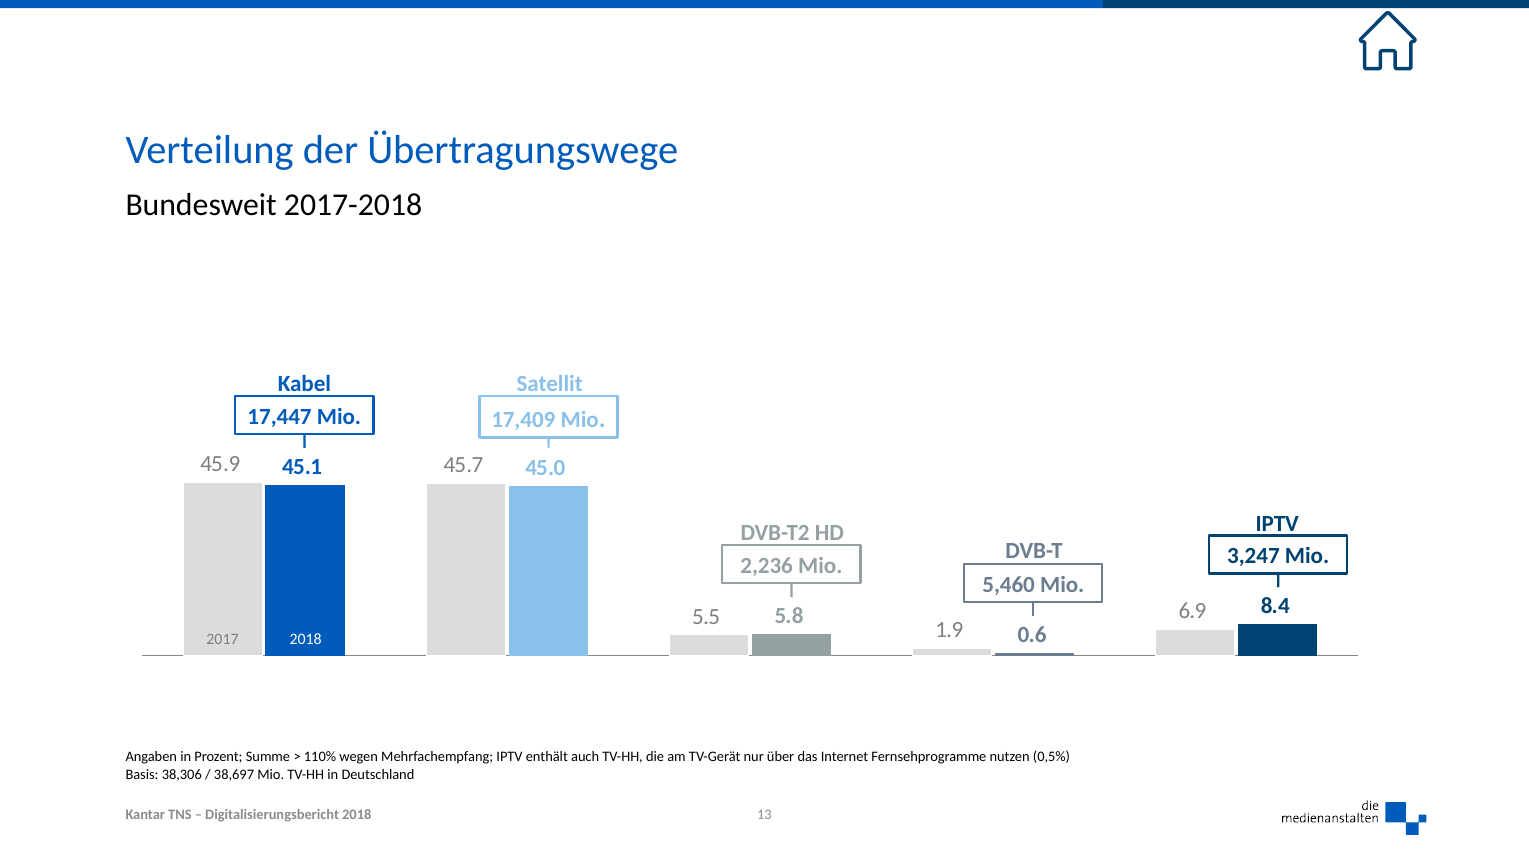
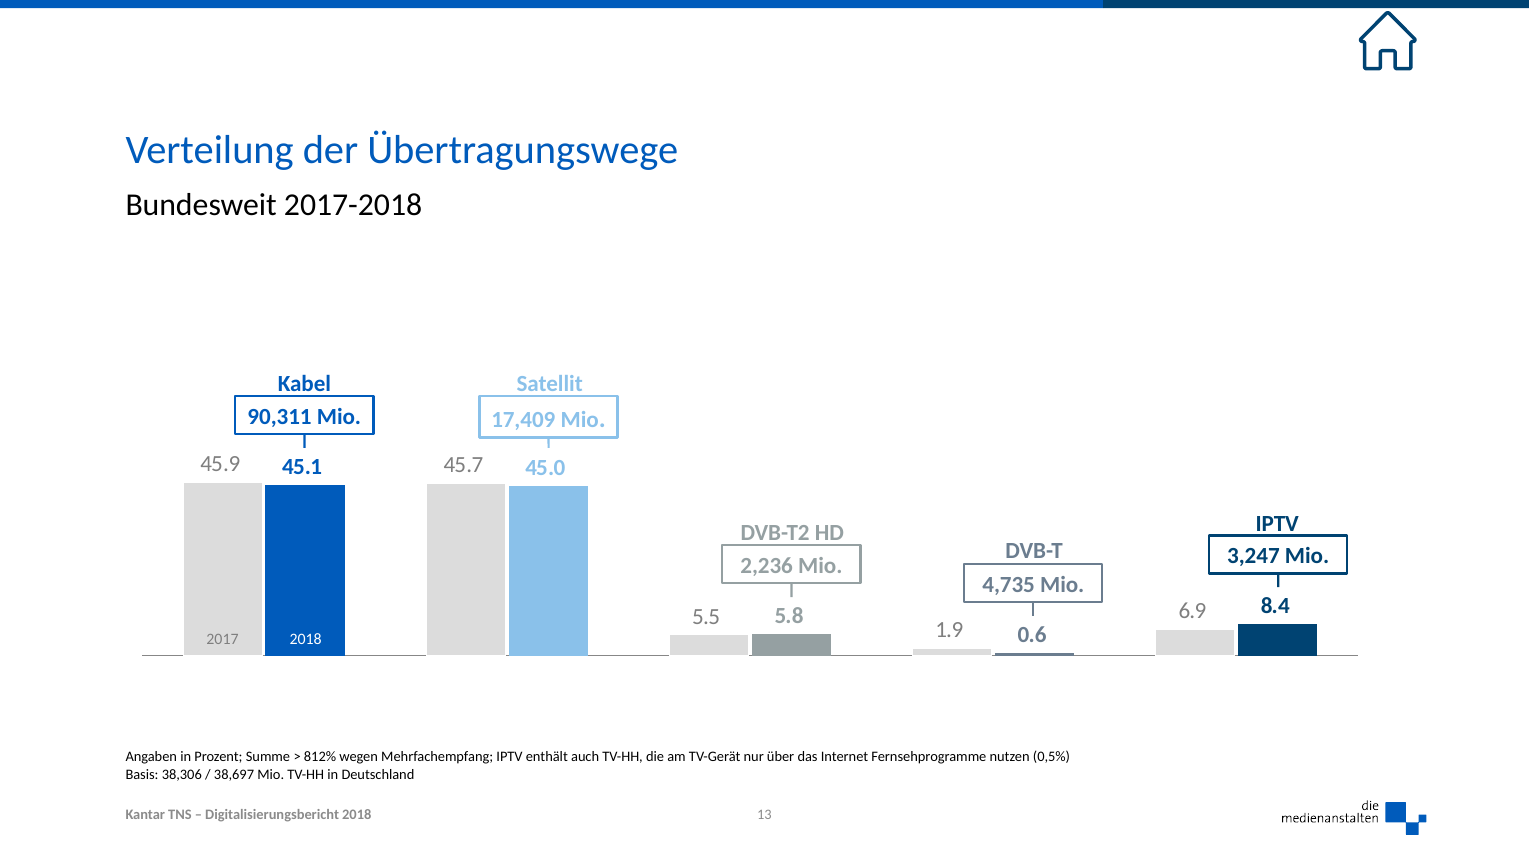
17,447: 17,447 -> 90,311 (280, 417)
5,460: 5,460 -> 4,735 (1009, 585)
110%: 110% -> 812% (320, 757)
